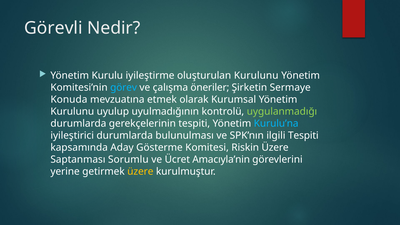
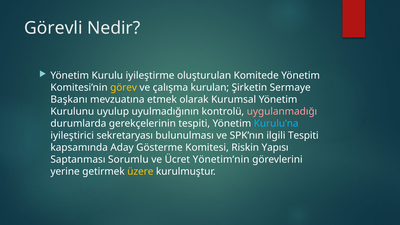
oluşturulan Kurulunu: Kurulunu -> Komitede (256, 76)
görev colour: light blue -> yellow (124, 88)
öneriler: öneriler -> kurulan (210, 88)
Konuda: Konuda -> Başkanı (69, 100)
uygulanmadığı colour: light green -> pink (282, 112)
iyileştirici durumlarda: durumlarda -> sekretaryası (125, 136)
Riskin Üzere: Üzere -> Yapısı (275, 148)
Amacıyla’nin: Amacıyla’nin -> Yönetim’nin (221, 160)
